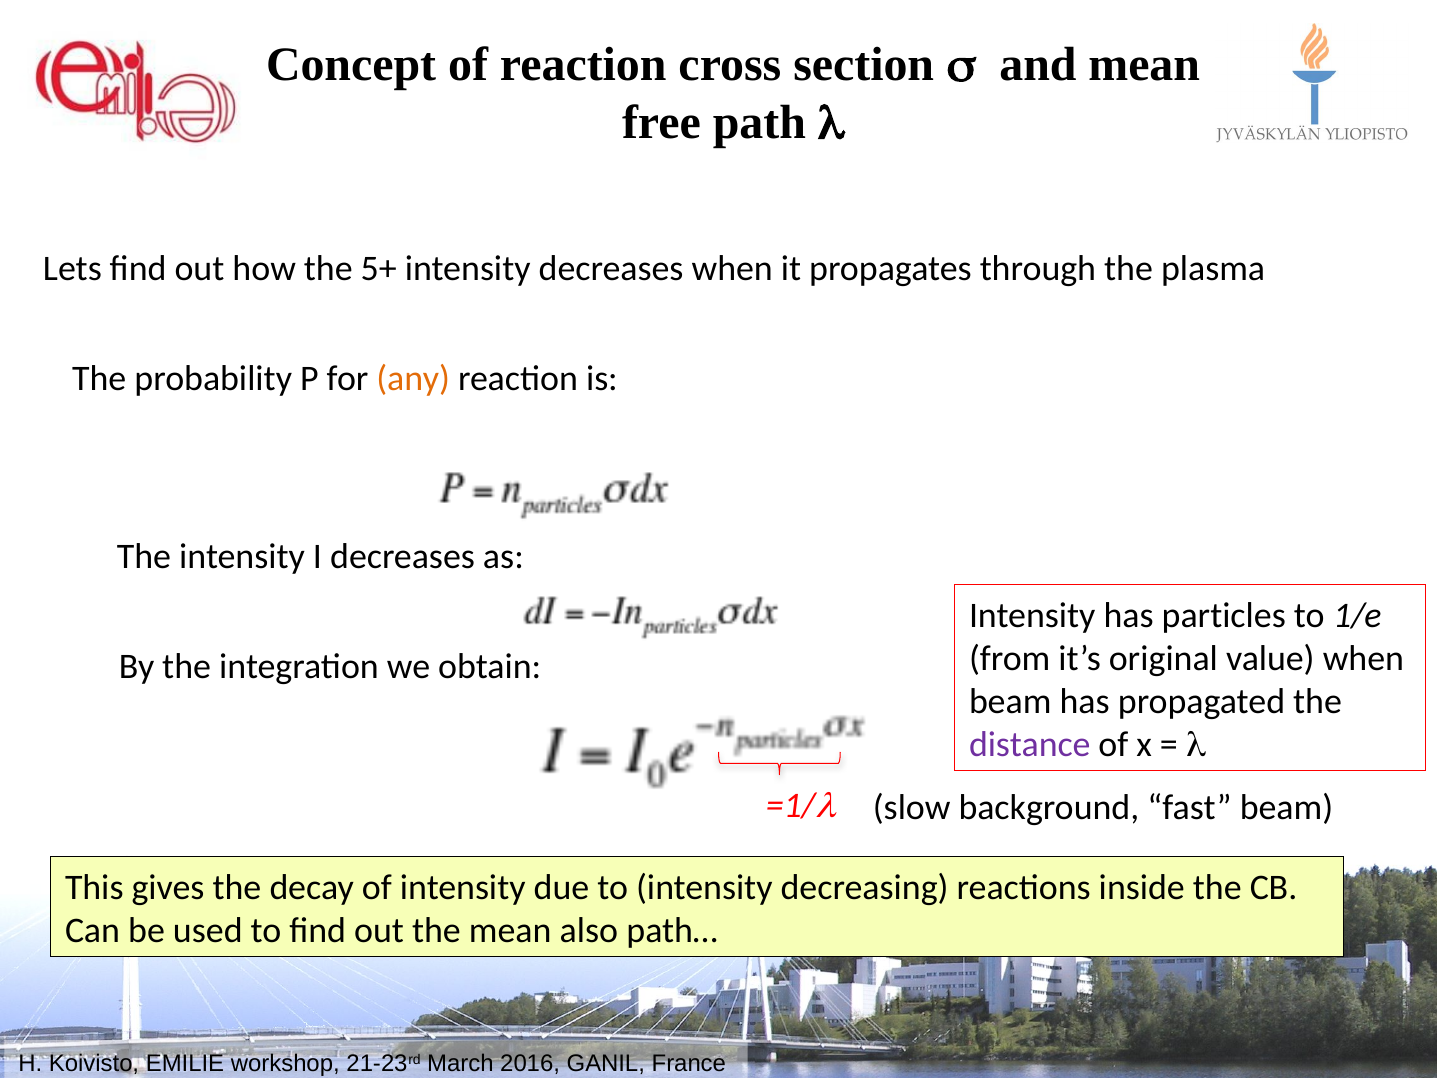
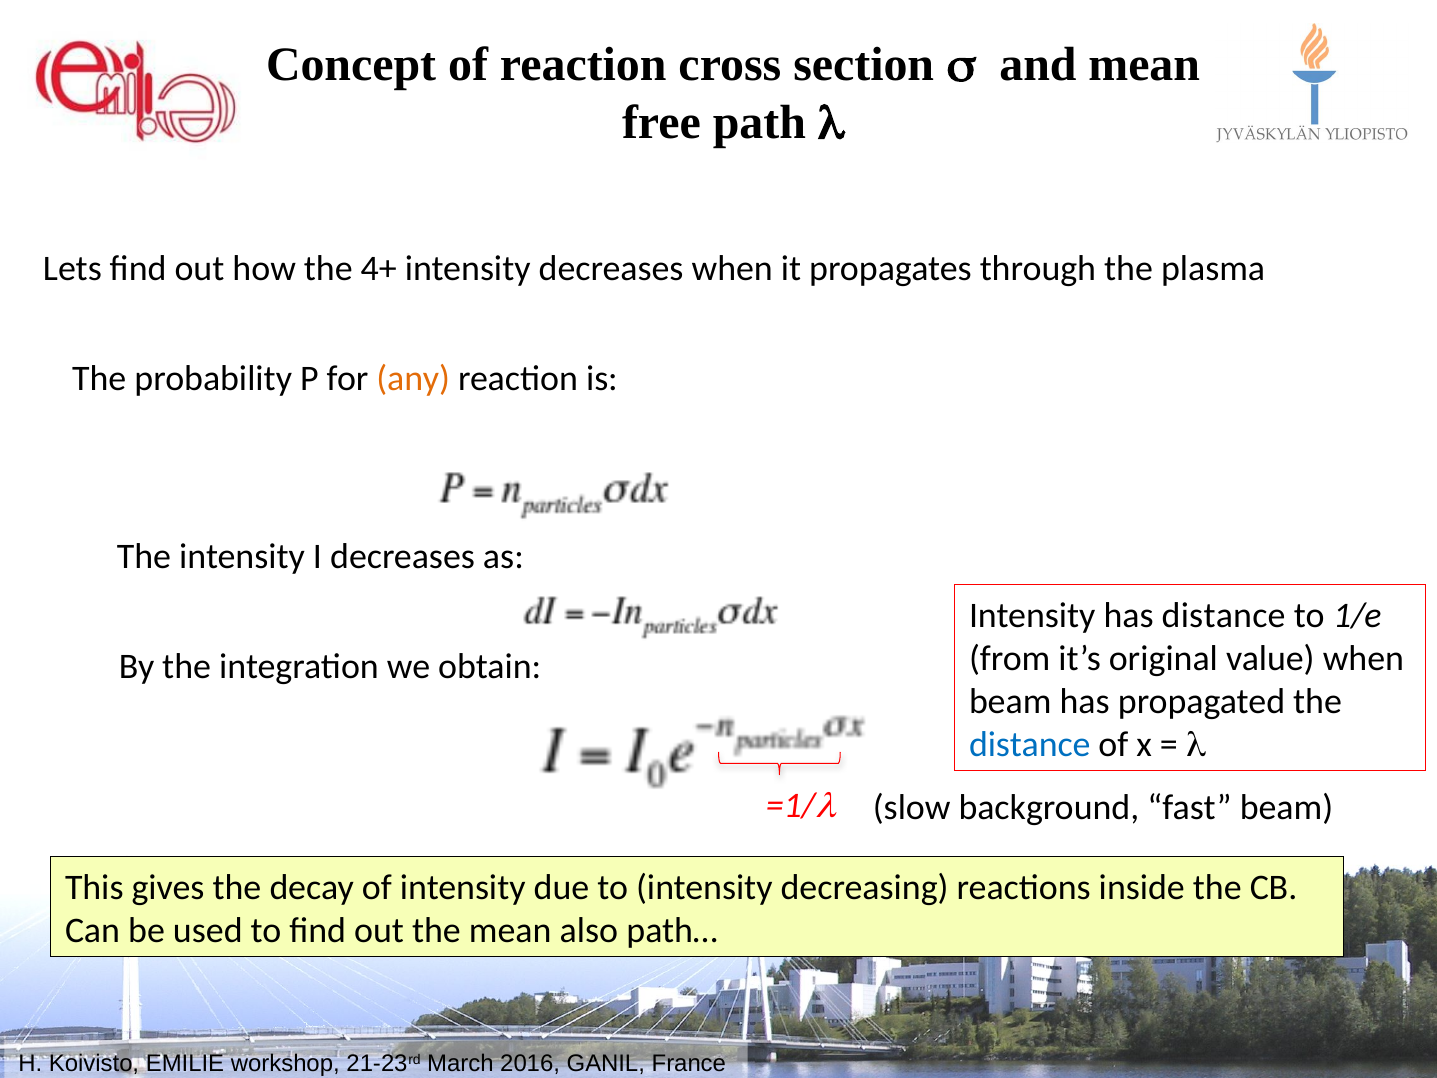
5+: 5+ -> 4+ (379, 268)
has particles: particles -> distance (1224, 615)
distance colour: purple -> blue (1030, 744)
